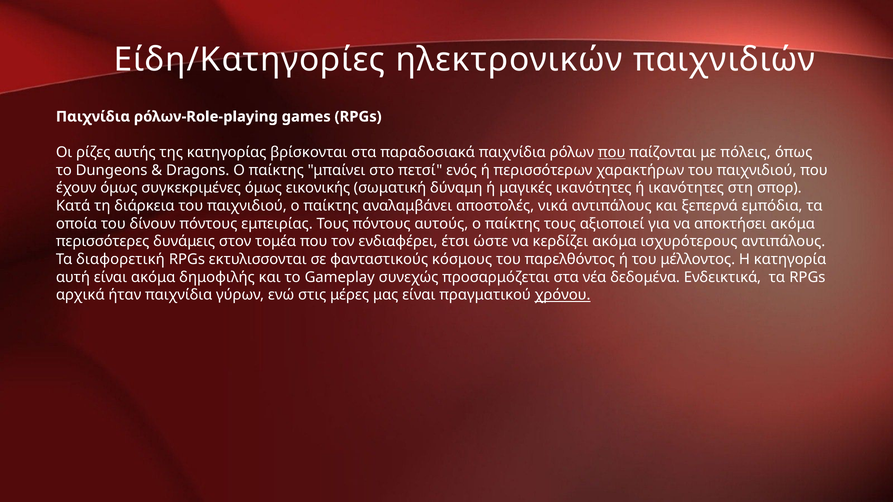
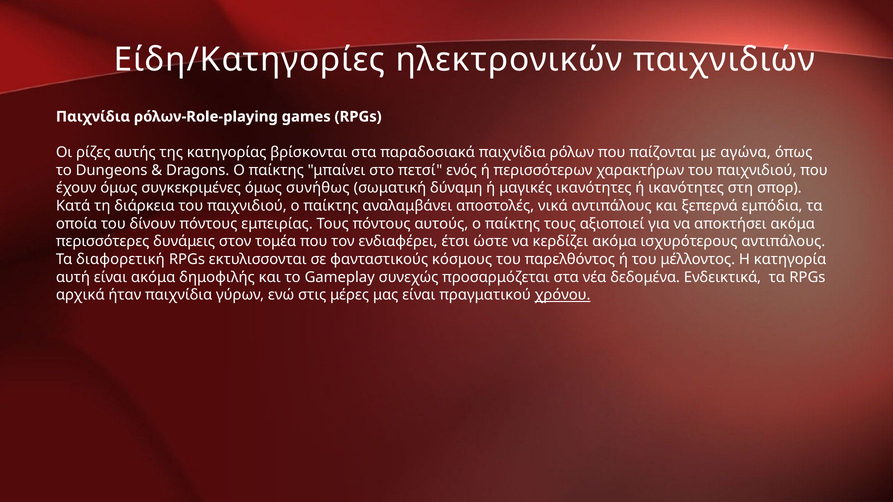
που underline: present -> none (612, 152)
πόλεις: πόλεις -> αγώνα (746, 152)
εικονικής: εικονικής -> συνήθως (318, 188)
